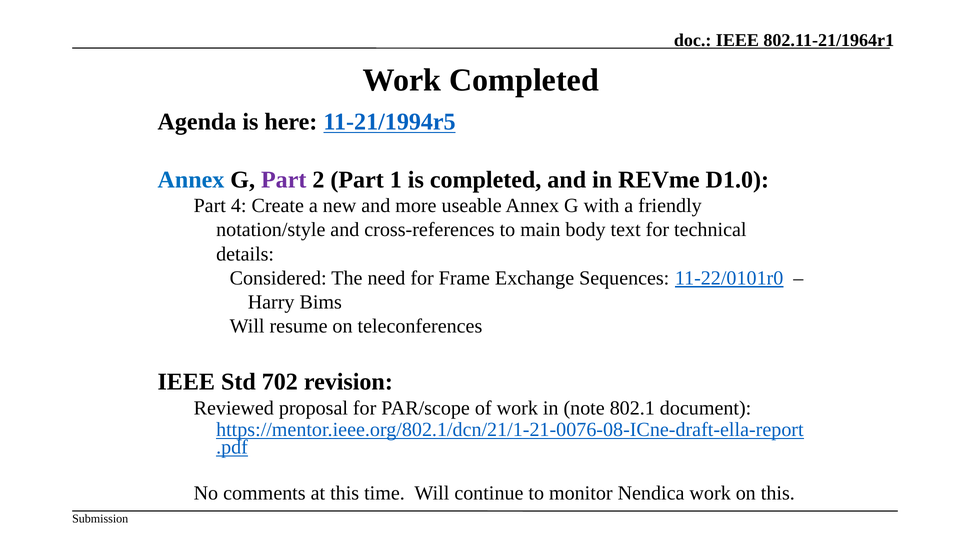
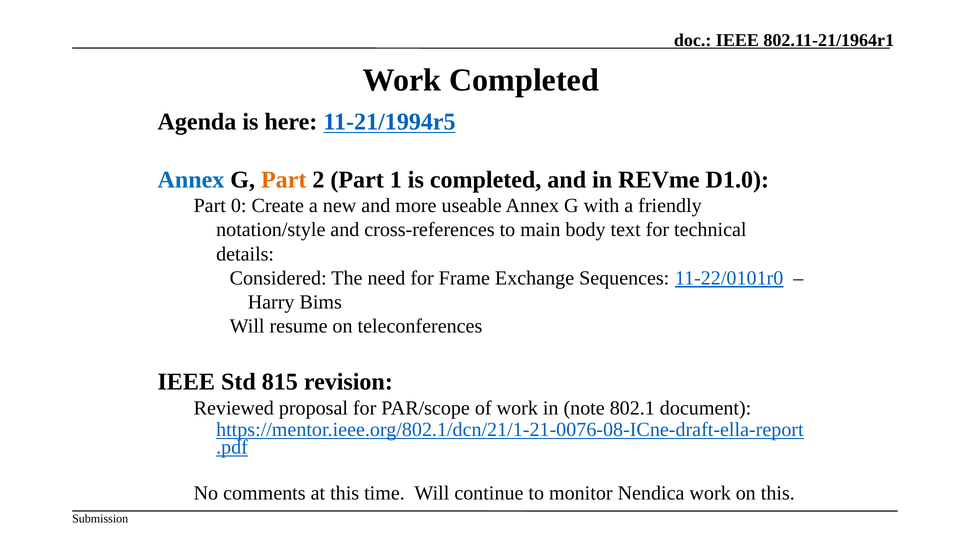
Part colour: purple -> orange (284, 180)
4: 4 -> 0 (239, 206)
702: 702 -> 815 (280, 382)
